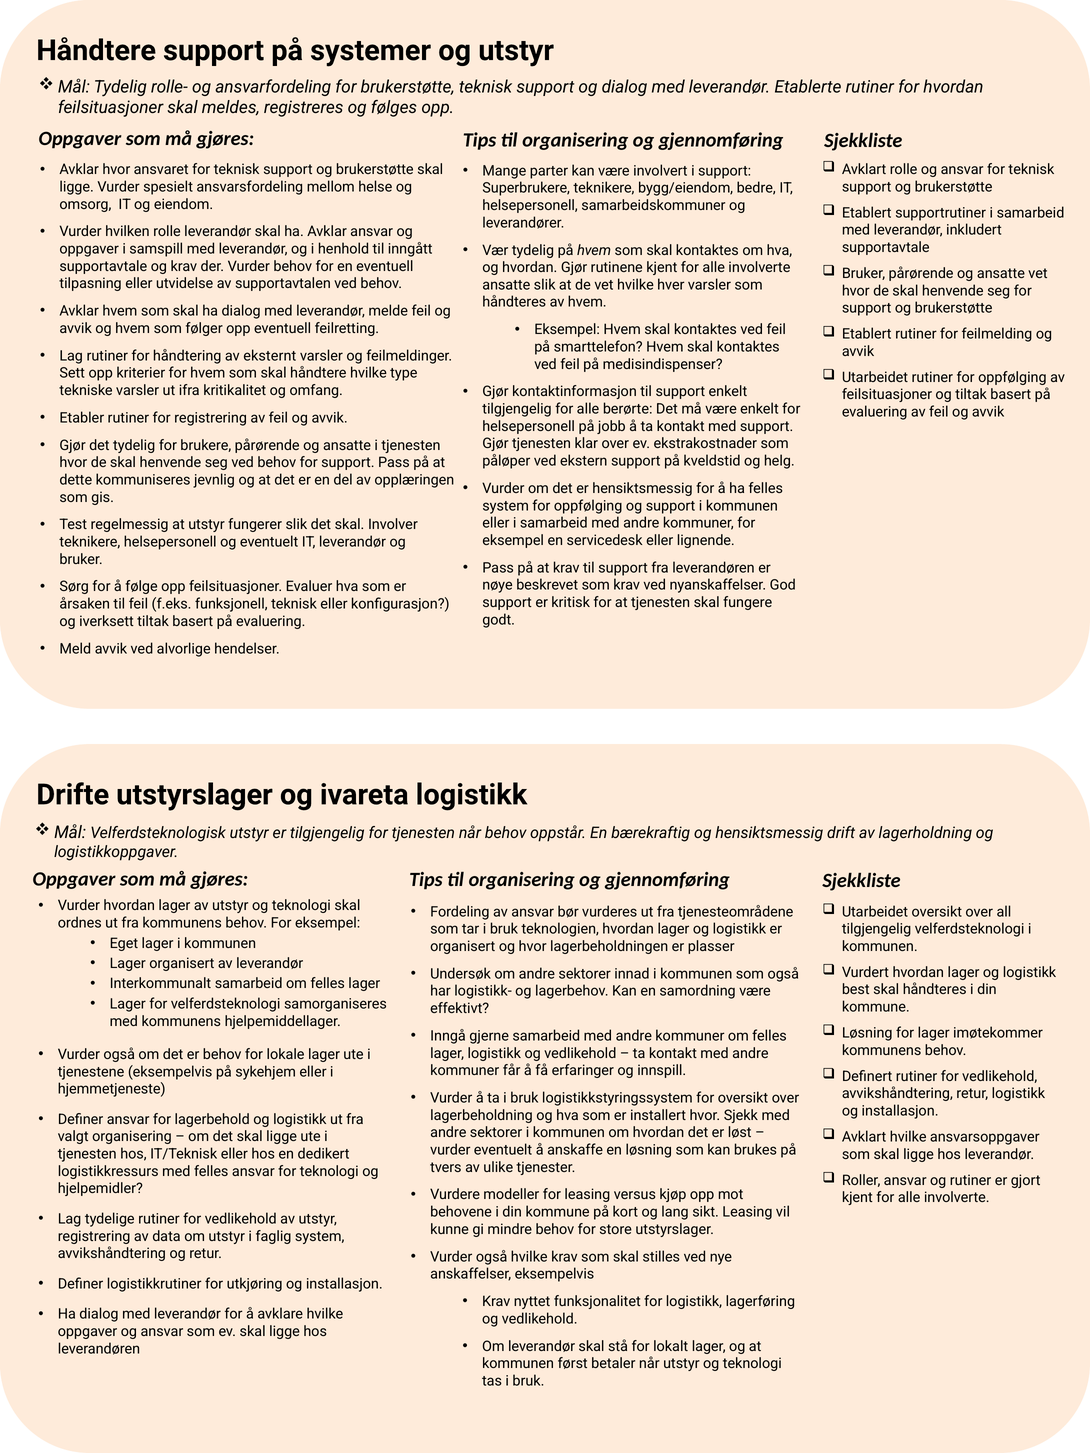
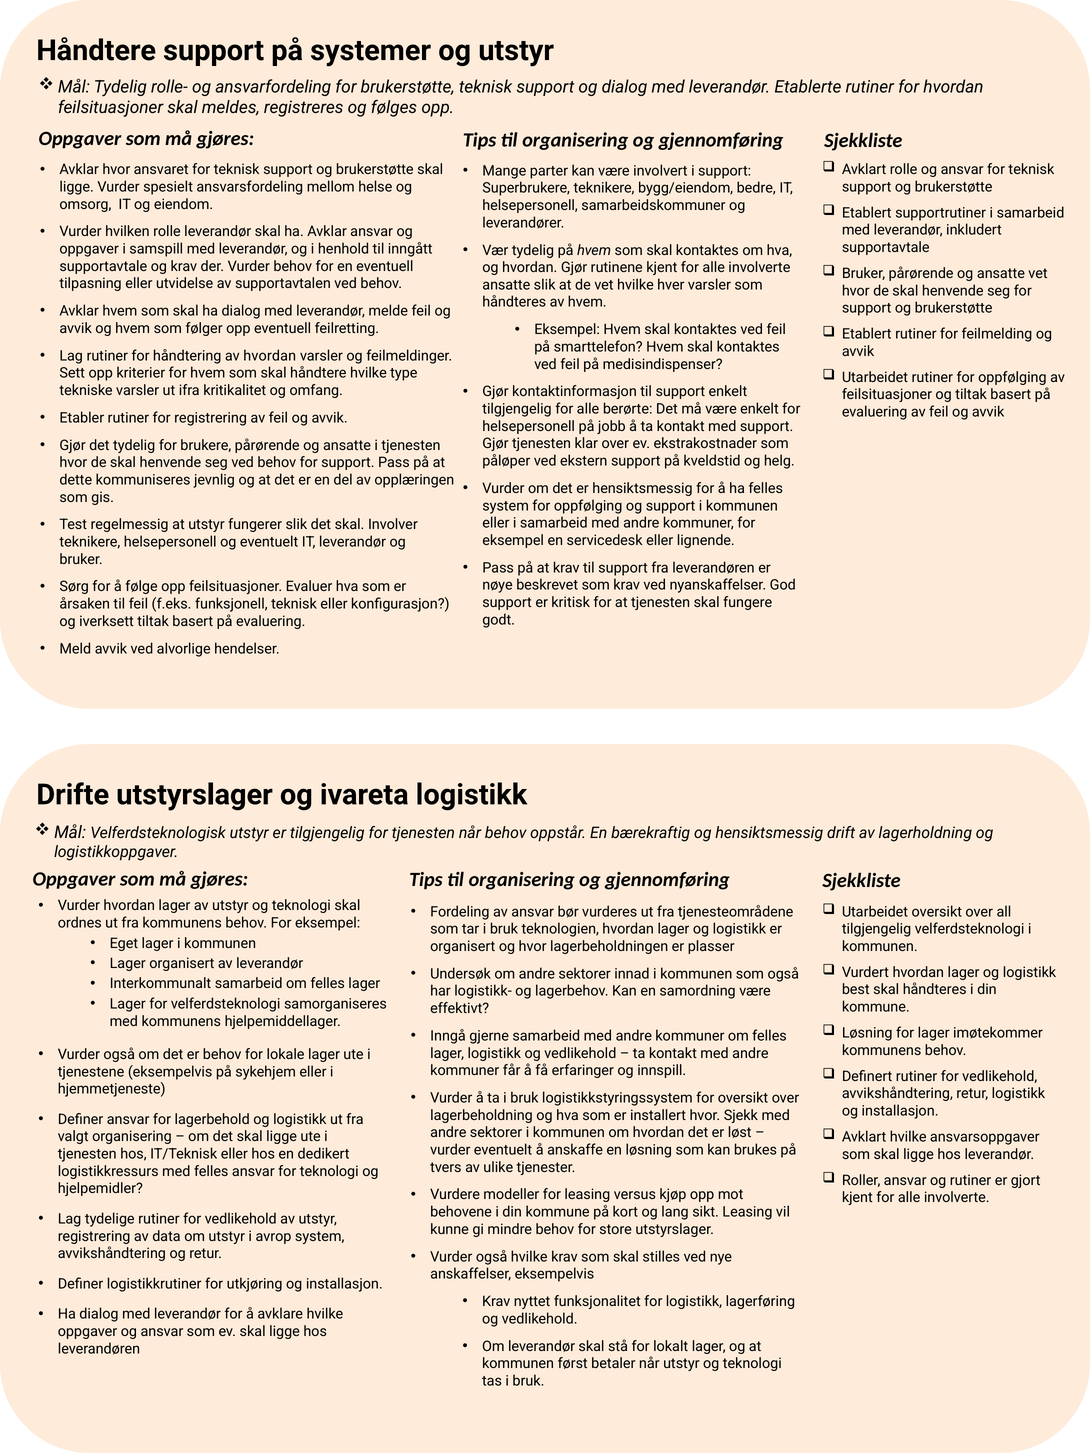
av eksternt: eksternt -> hvordan (270, 356)
faglig: faglig -> avrop (274, 1237)
